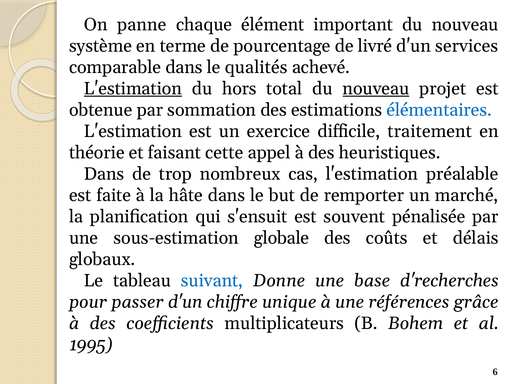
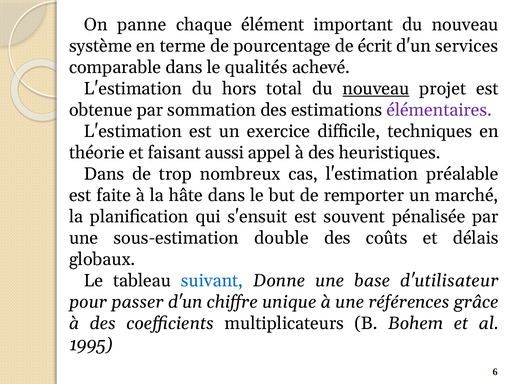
livré: livré -> écrit (375, 46)
L'estimation underline: present -> none (133, 89)
élémentaires colour: blue -> purple (439, 110)
traitement: traitement -> techniques (430, 131)
cette: cette -> aussi (224, 153)
globale: globale -> double (281, 238)
d'recherches: d'recherches -> d'utilisateur (449, 280)
